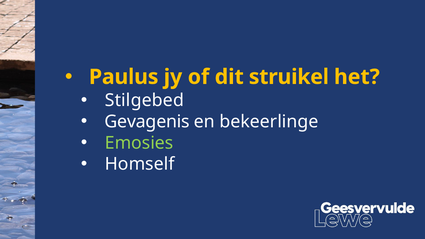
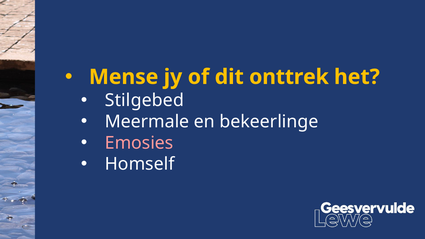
Paulus: Paulus -> Mense (124, 77)
struikel: struikel -> onttrek (289, 77)
Gevagenis: Gevagenis -> Meermale (147, 122)
Emosies colour: light green -> pink (139, 143)
